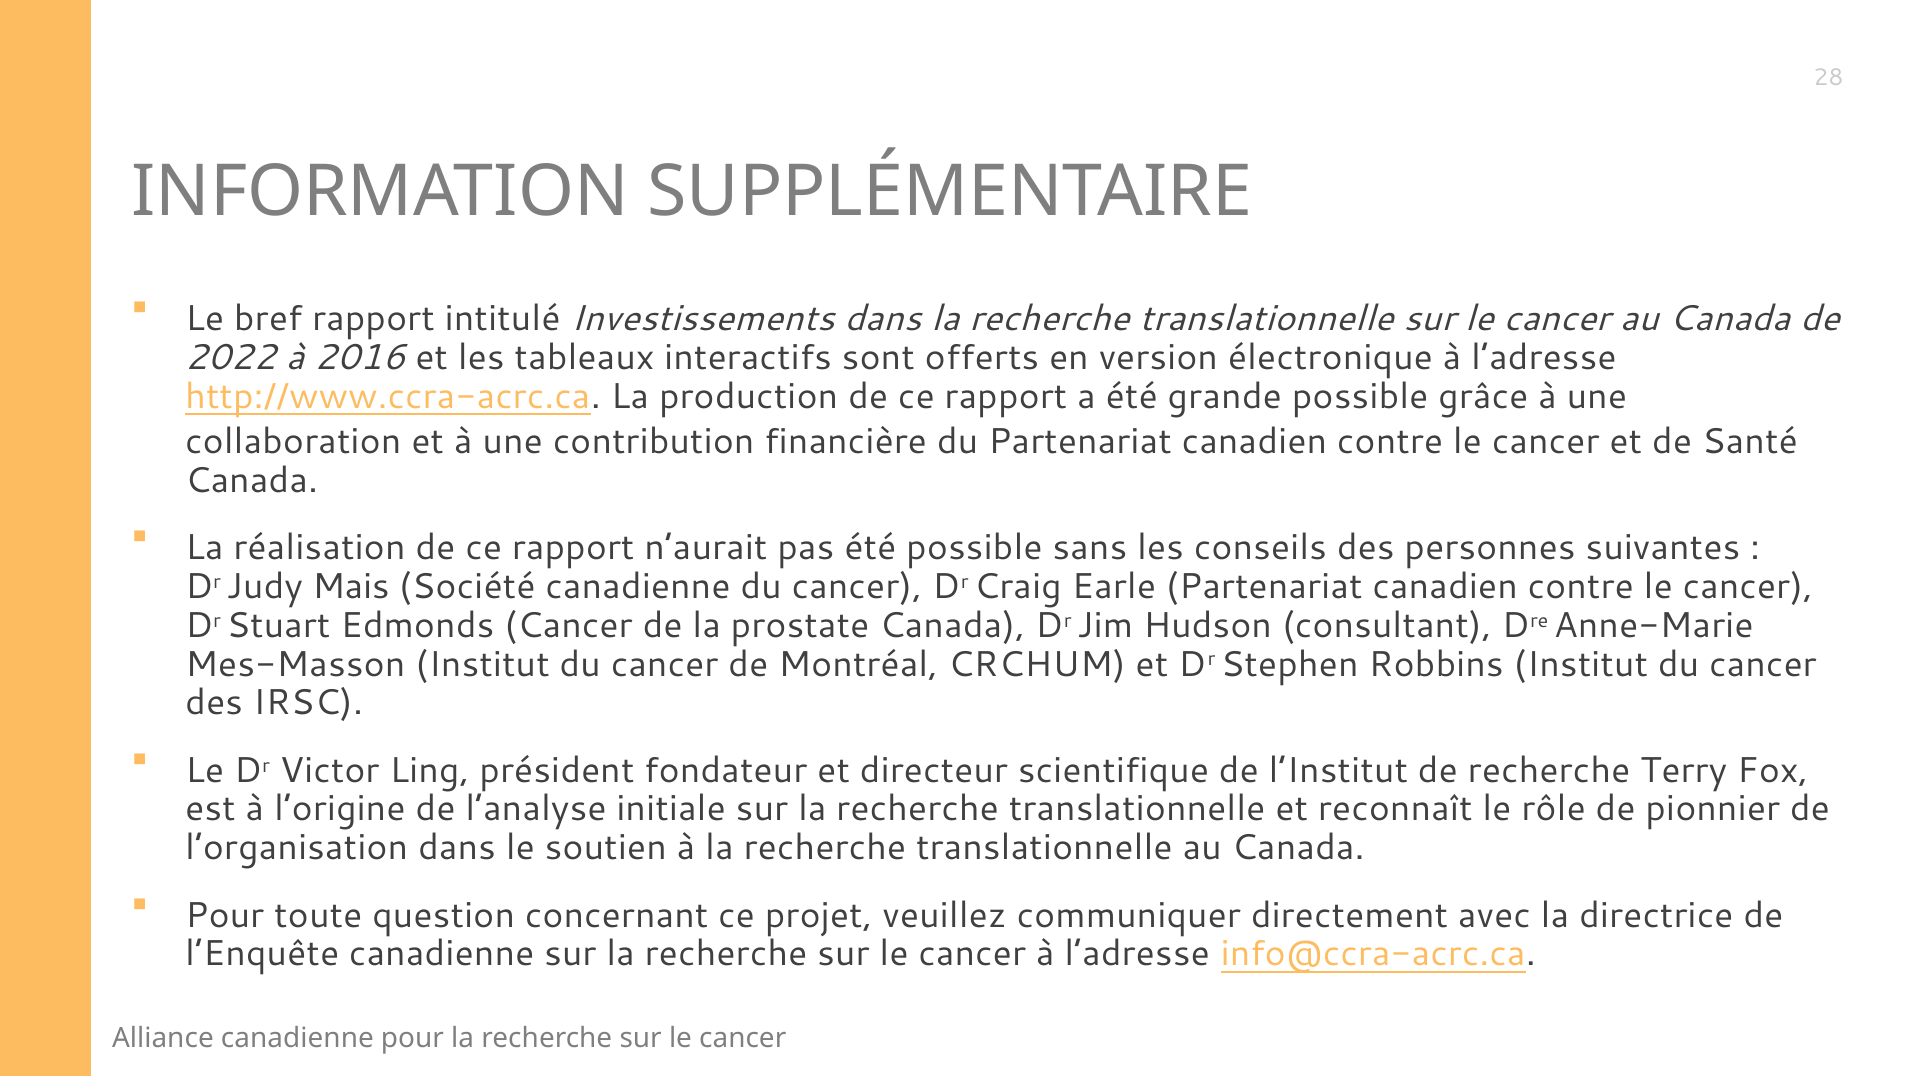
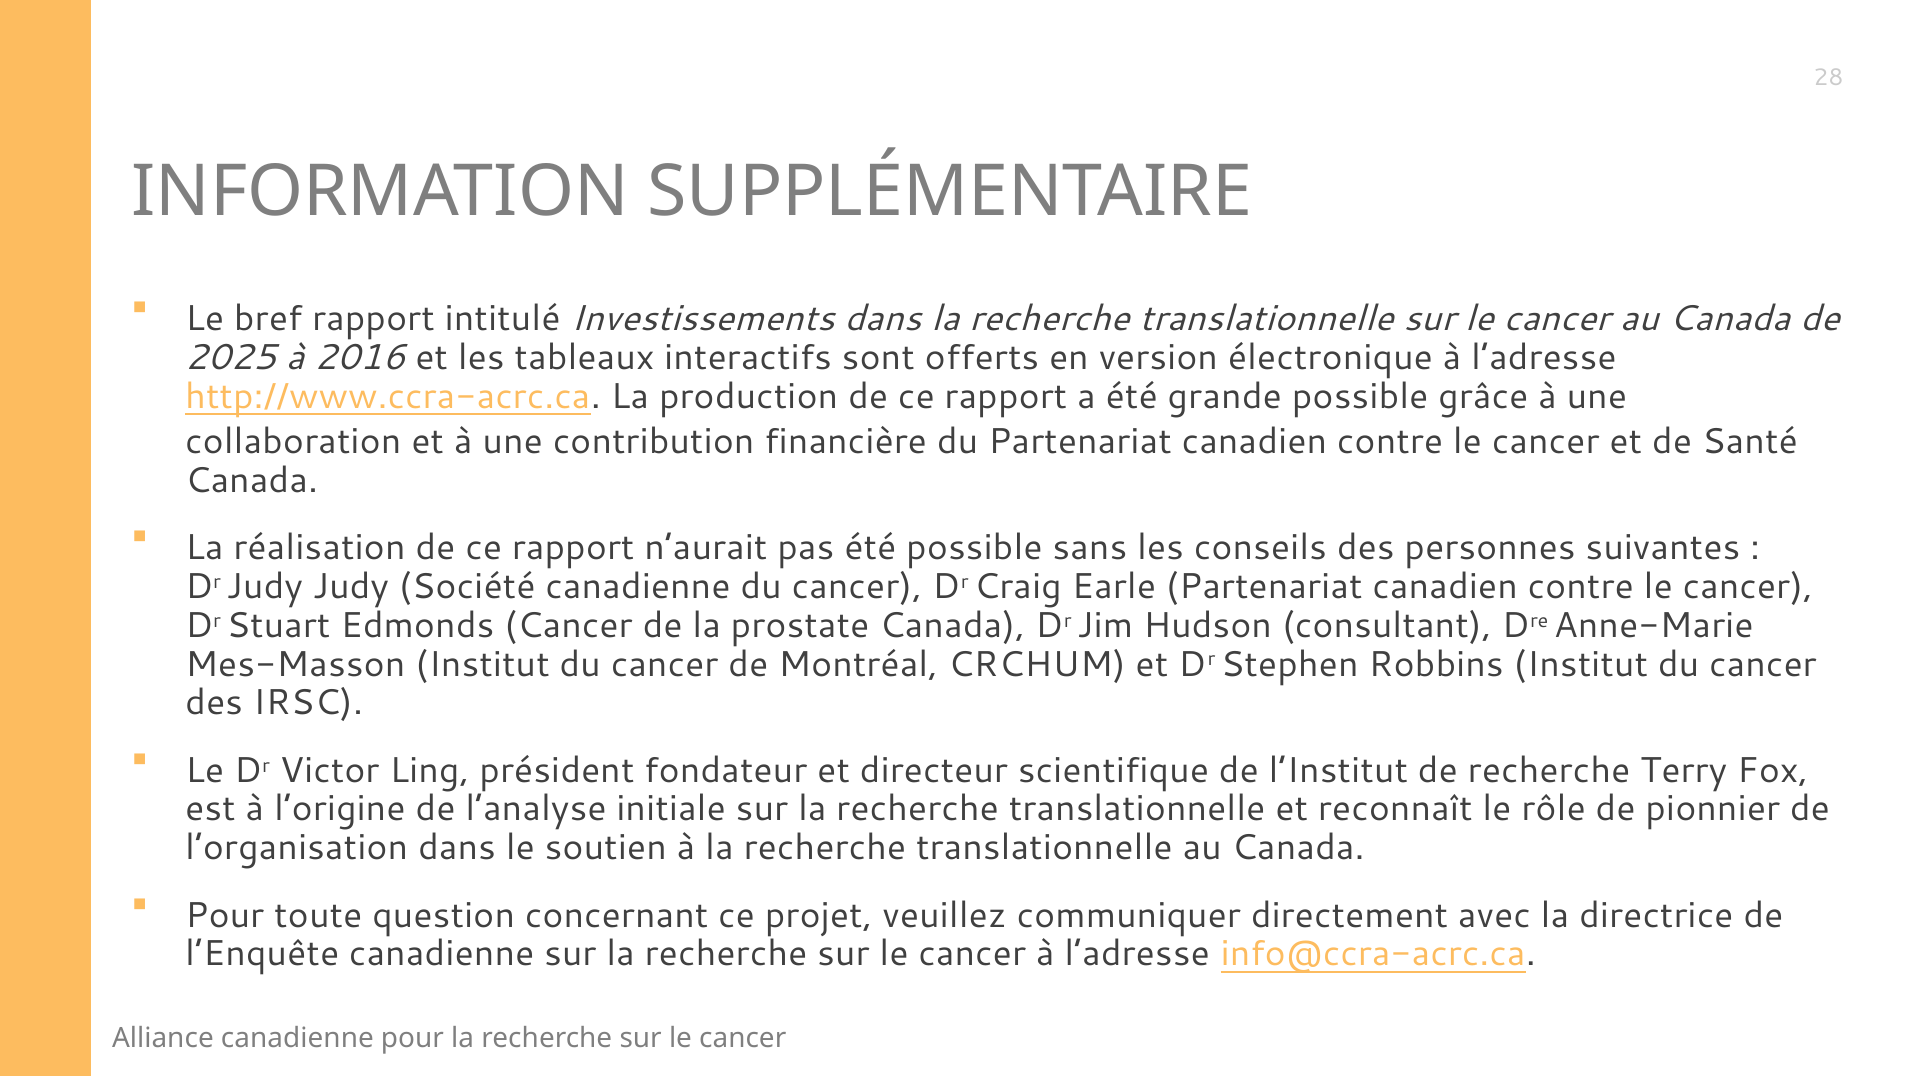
2022: 2022 -> 2025 (231, 358)
Judy Mais: Mais -> Judy (351, 587)
